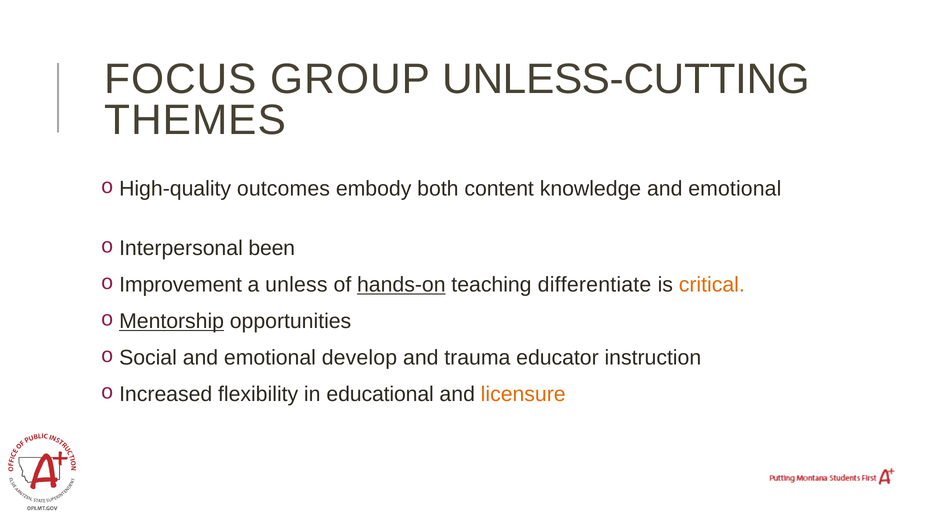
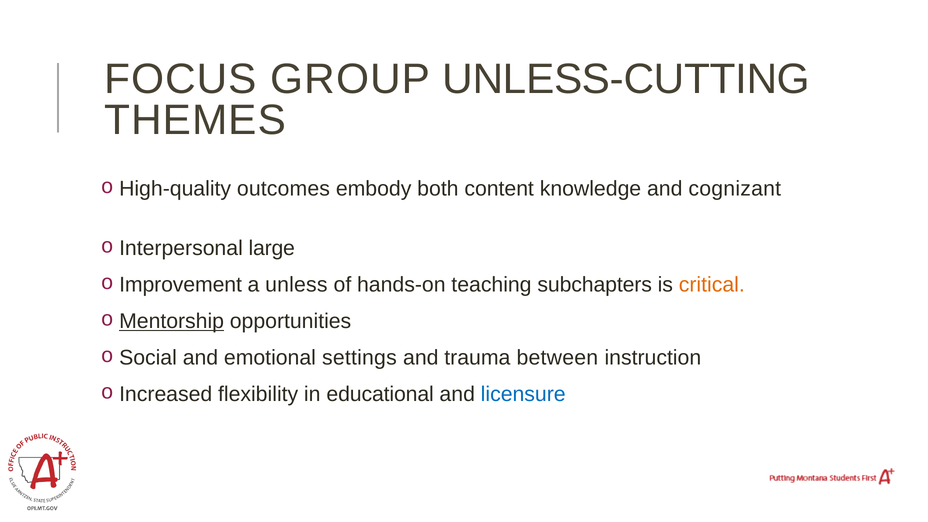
knowledge and emotional: emotional -> cognizant (735, 189)
been: been -> large (272, 248)
hands-on underline: present -> none (401, 285)
differentiate: differentiate -> subchapters (595, 285)
develop: develop -> settings (359, 358)
educator: educator -> between (557, 358)
licensure colour: orange -> blue (523, 394)
